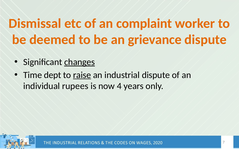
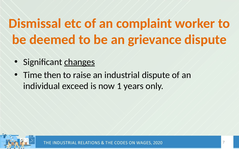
dept: dept -> then (53, 75)
raise underline: present -> none (82, 75)
rupees: rupees -> exceed (75, 86)
4: 4 -> 1 (119, 86)
